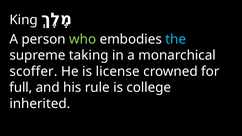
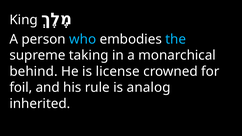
who colour: light green -> light blue (83, 39)
scoffer: scoffer -> behind (34, 72)
full: full -> foil (21, 88)
college: college -> analog (149, 88)
